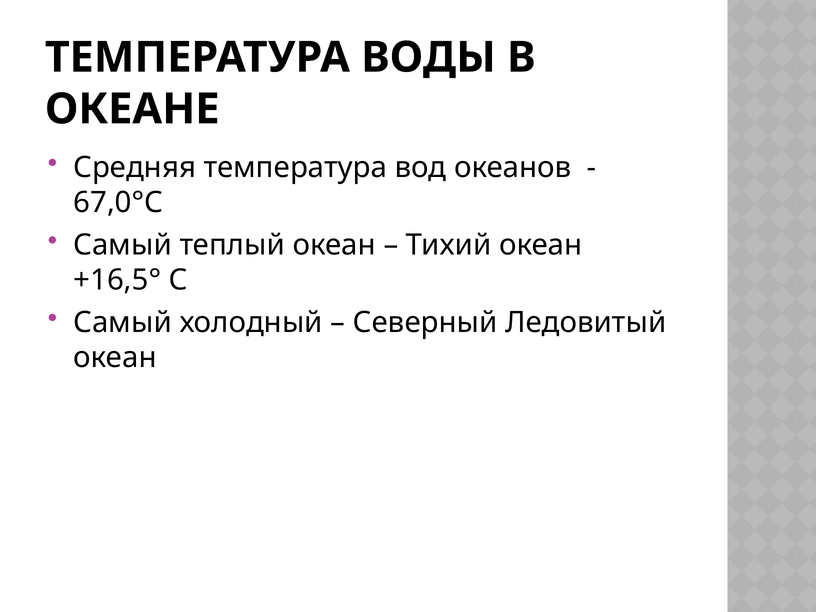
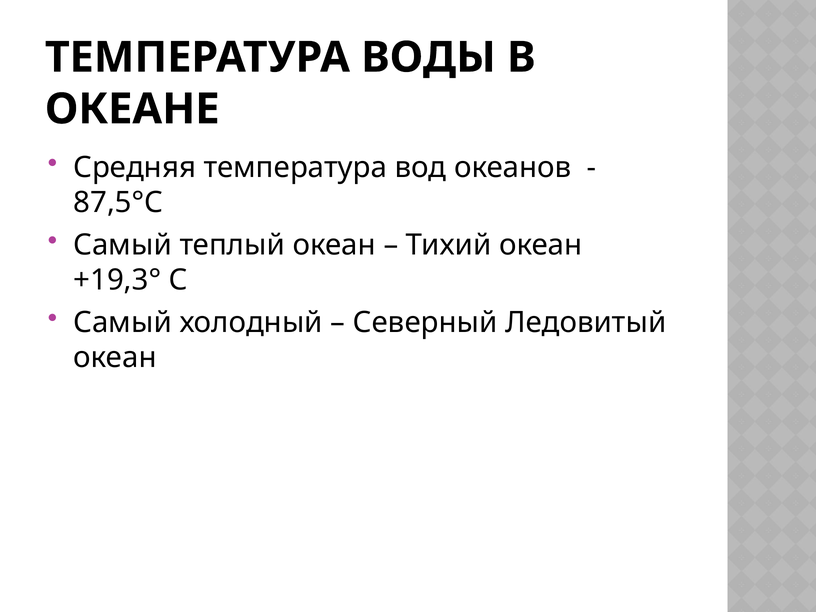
67,0°С: 67,0°С -> 87,5°С (118, 203)
+16,5°: +16,5° -> +19,3° (117, 280)
